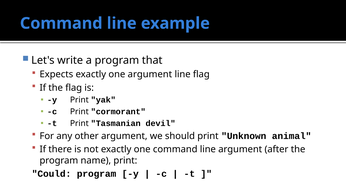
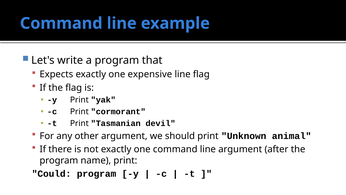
one argument: argument -> expensive (150, 74)
